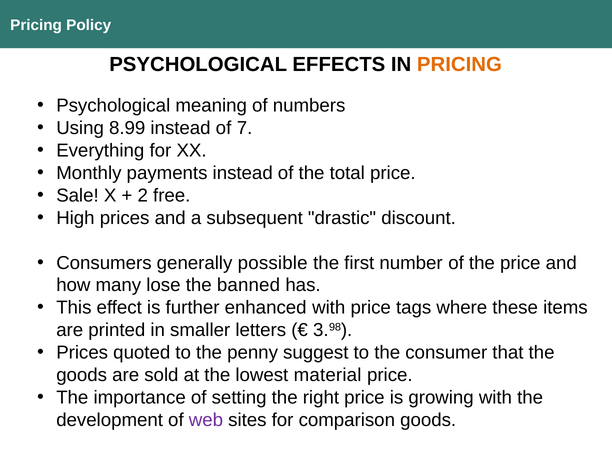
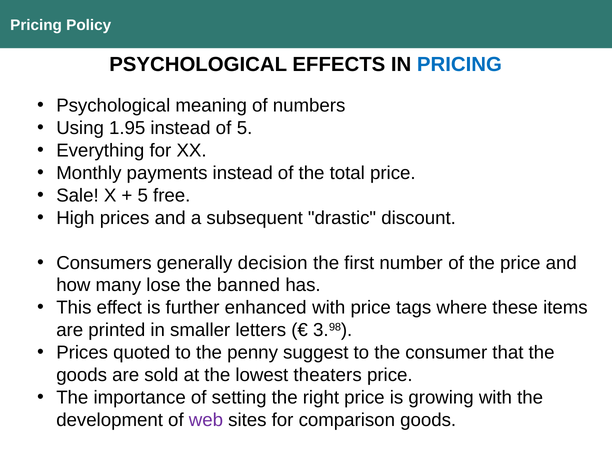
PRICING colour: orange -> blue (459, 65)
8.99: 8.99 -> 1.95 (127, 128)
of 7: 7 -> 5 (245, 128)
2: 2 -> 5 (143, 196)
possible: possible -> decision (273, 263)
material: material -> theaters (328, 375)
